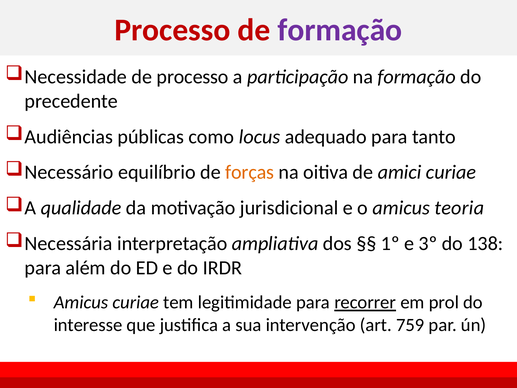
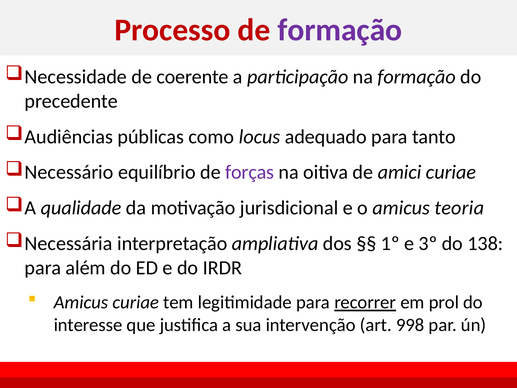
de processo: processo -> coerente (193, 77)
forças colour: orange -> purple (250, 172)
759: 759 -> 998 (410, 325)
